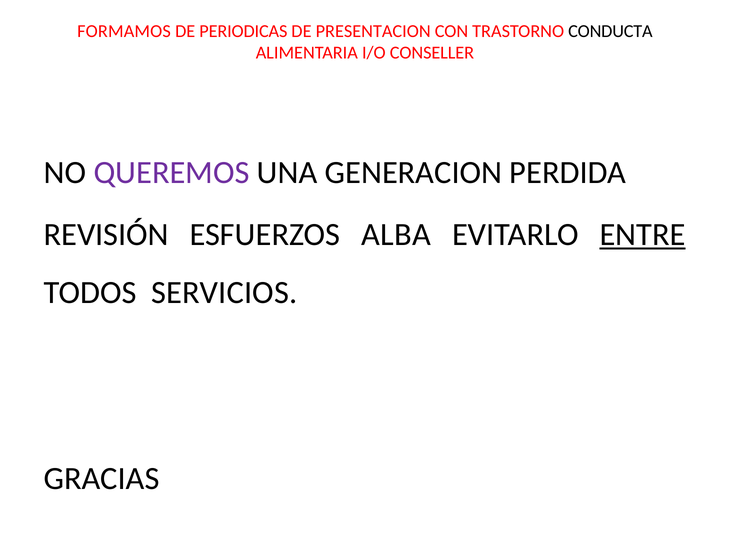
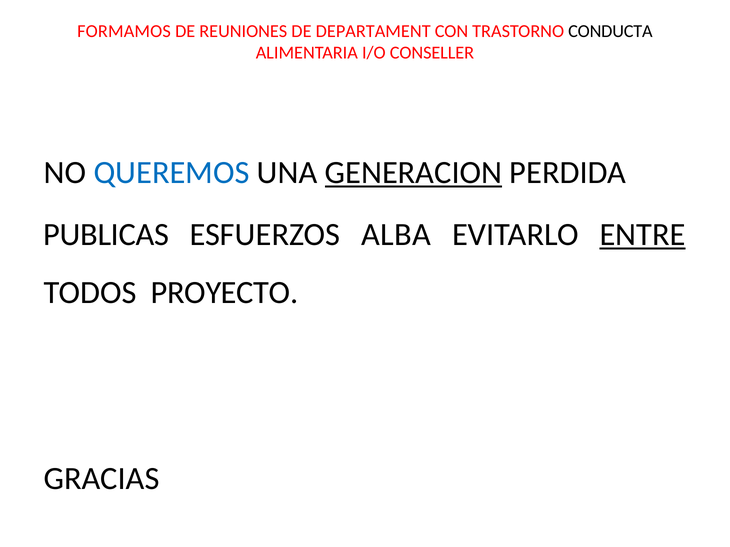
PERIODICAS: PERIODICAS -> REUNIONES (243, 31)
PRESENTACION: PRESENTACION -> DEPARTAMENT (373, 31)
QUEREMOS colour: purple -> blue (172, 173)
GENERACION underline: none -> present (413, 173)
REVISIÓN: REVISIÓN -> PUBLICAS (106, 235)
SERVICIOS: SERVICIOS -> PROYECTO (224, 293)
